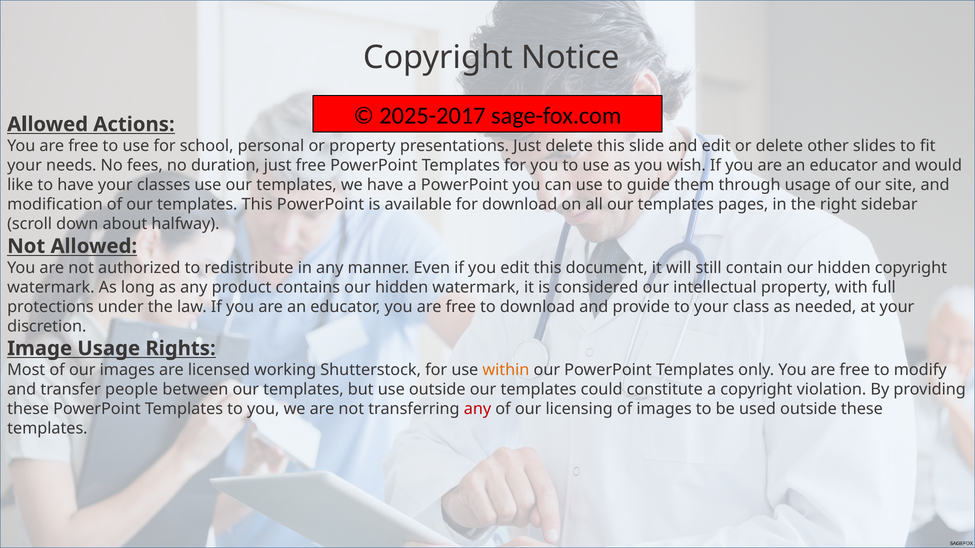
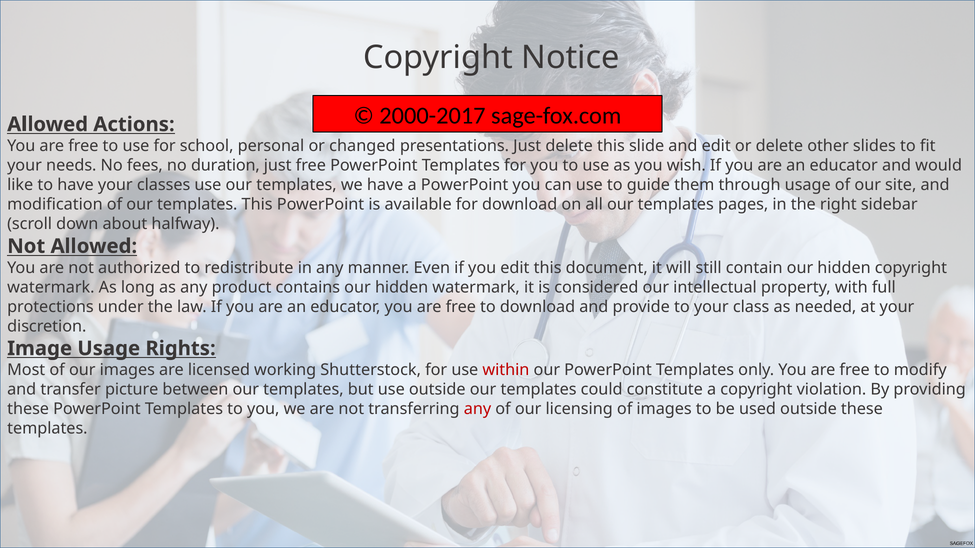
2025-2017: 2025-2017 -> 2000-2017 (432, 116)
or property: property -> changed (362, 146)
within colour: orange -> red (506, 370)
people: people -> picture (132, 390)
